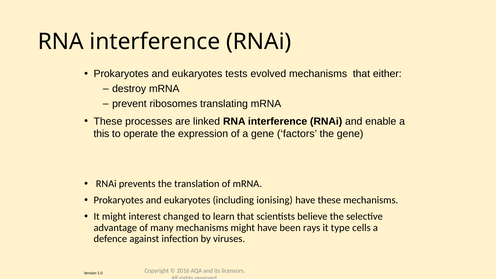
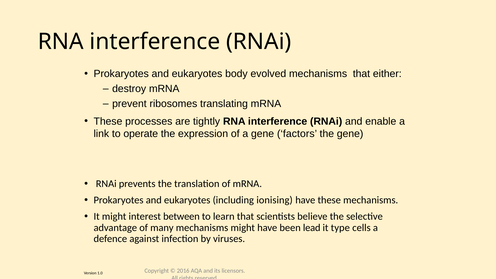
tests: tests -> body (236, 74)
linked: linked -> tightly (207, 121)
this: this -> link (101, 134)
changed: changed -> between (181, 217)
rays: rays -> lead (312, 228)
